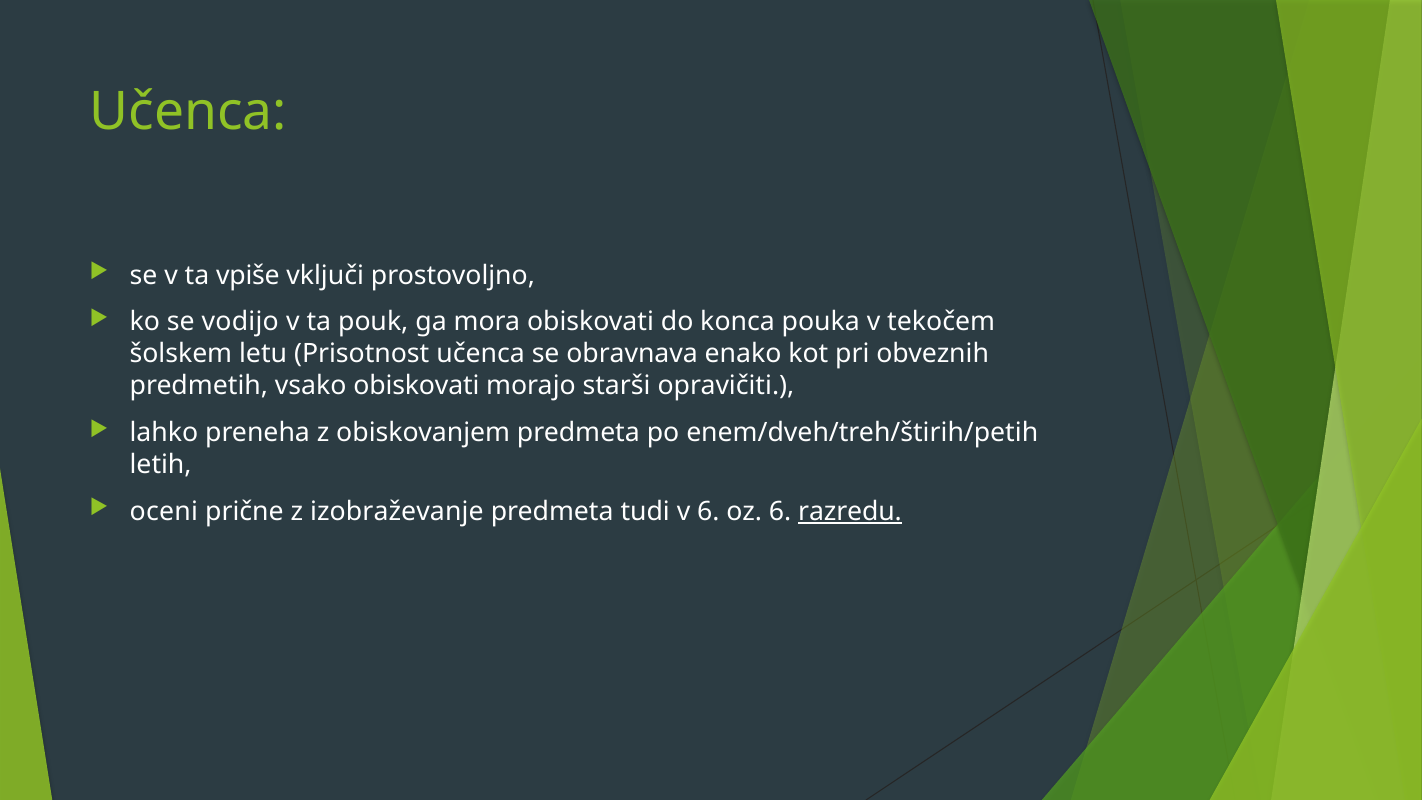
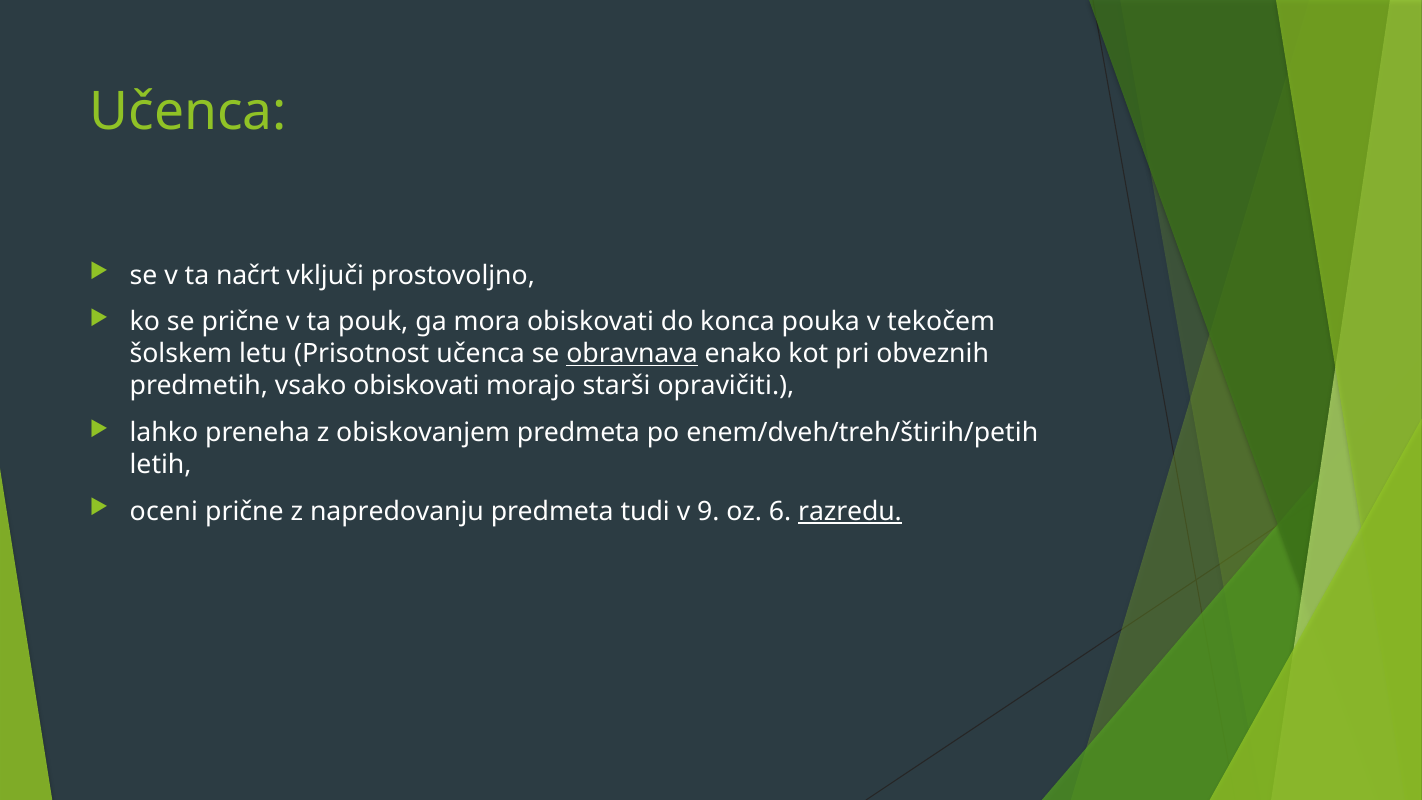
vpiše: vpiše -> načrt (248, 275)
se vodijo: vodijo -> prične (240, 322)
obravnava underline: none -> present (632, 354)
izobraževanje: izobraževanje -> napredovanju (397, 512)
v 6: 6 -> 9 (708, 512)
